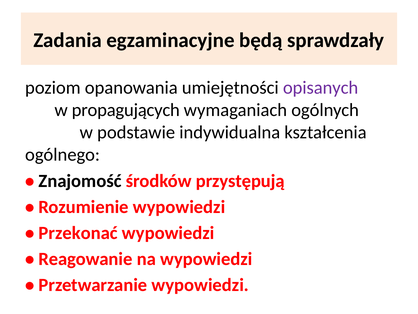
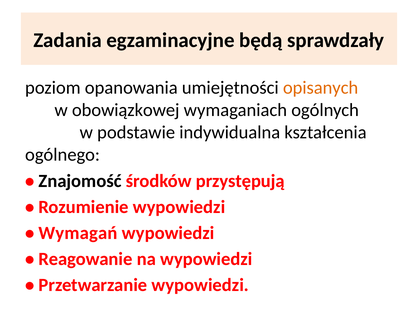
opisanych colour: purple -> orange (321, 88)
propagujących: propagujących -> obowiązkowej (126, 110)
Przekonać: Przekonać -> Wymagań (78, 233)
